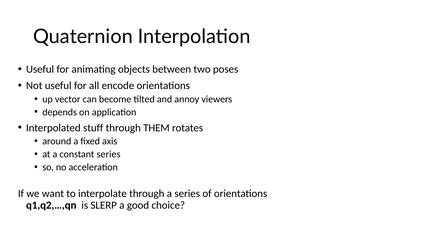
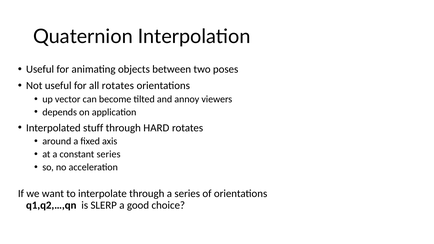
all encode: encode -> rotates (118, 86)
THEM: THEM -> HARD (156, 128)
